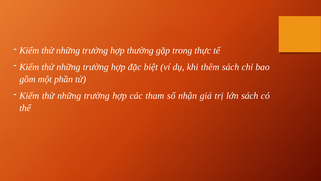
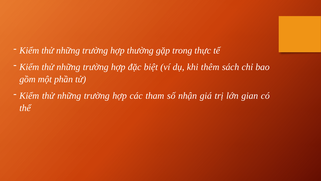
lớn sách: sách -> gian (250, 95)
